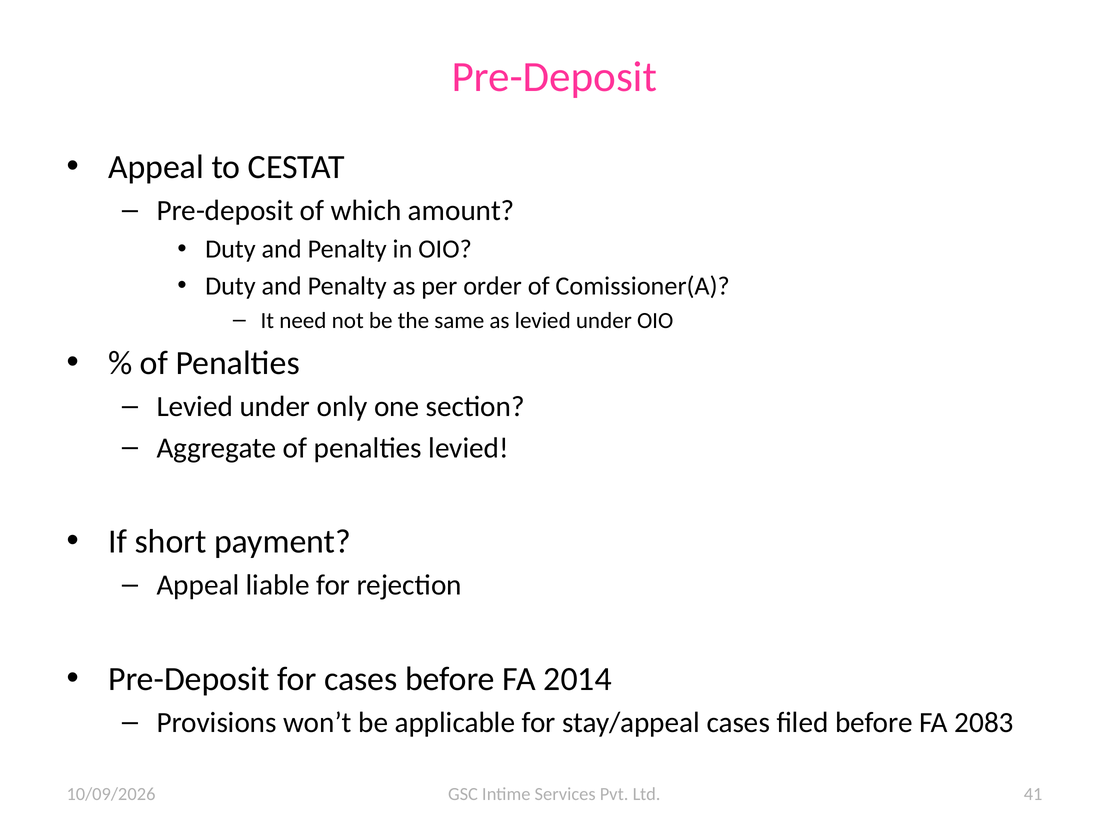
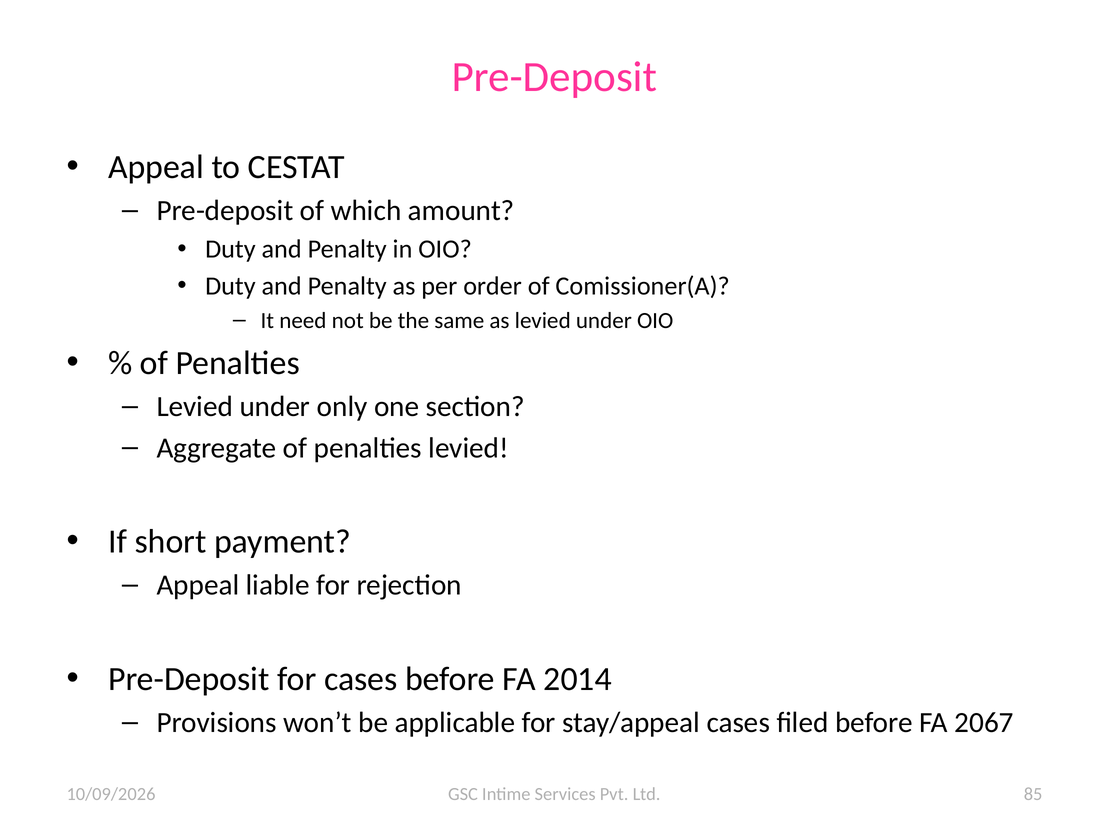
2083: 2083 -> 2067 (984, 722)
41: 41 -> 85 (1033, 794)
